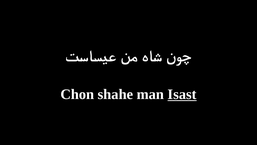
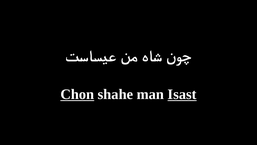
Chon underline: none -> present (77, 94)
